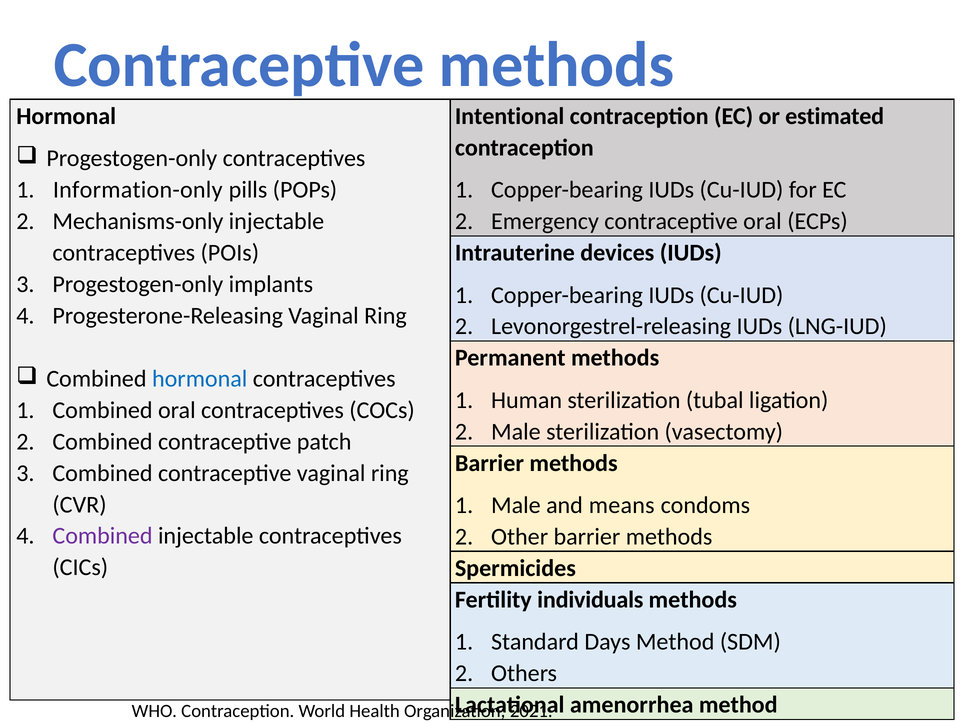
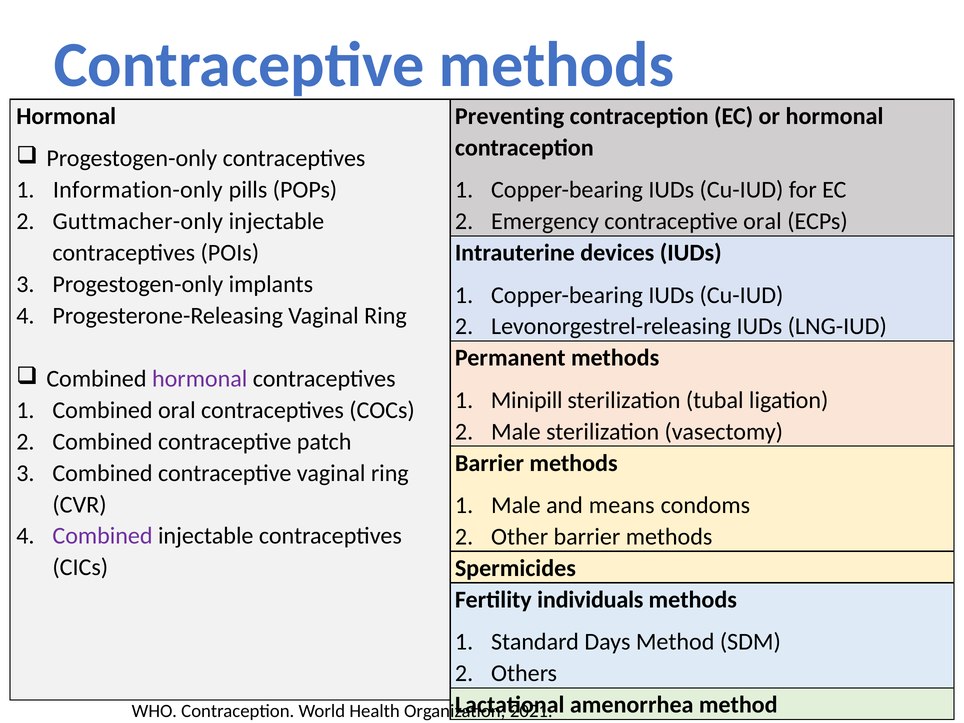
Intentional: Intentional -> Preventing (510, 116)
or estimated: estimated -> hormonal (834, 116)
Mechanisms-only: Mechanisms-only -> Guttmacher-only (138, 221)
hormonal colour: blue -> purple (200, 379)
Human: Human -> Minipill (527, 400)
